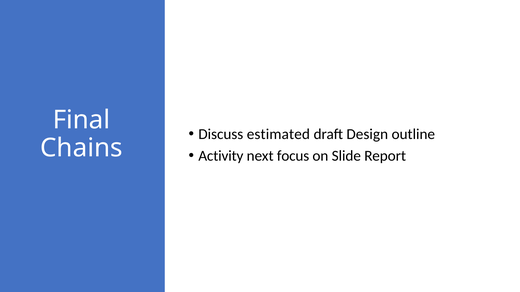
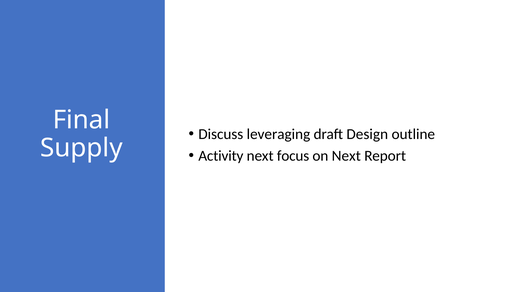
estimated: estimated -> leveraging (278, 134)
Chains: Chains -> Supply (81, 148)
on Slide: Slide -> Next (346, 156)
